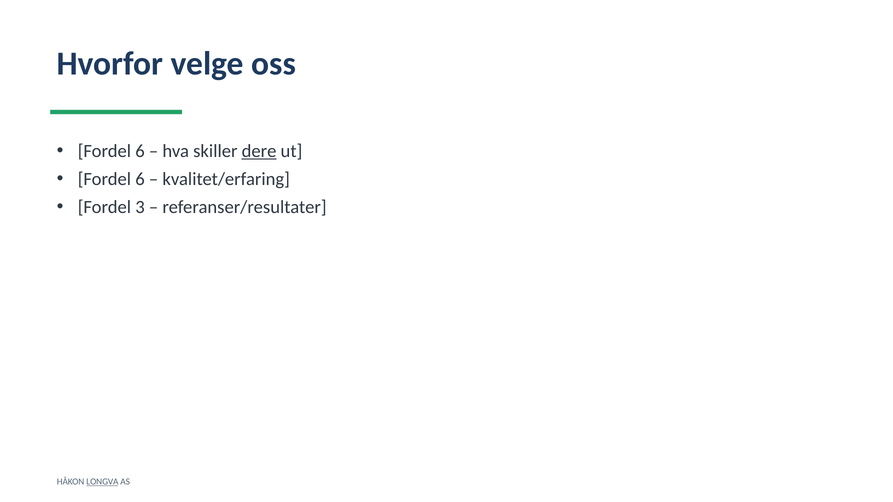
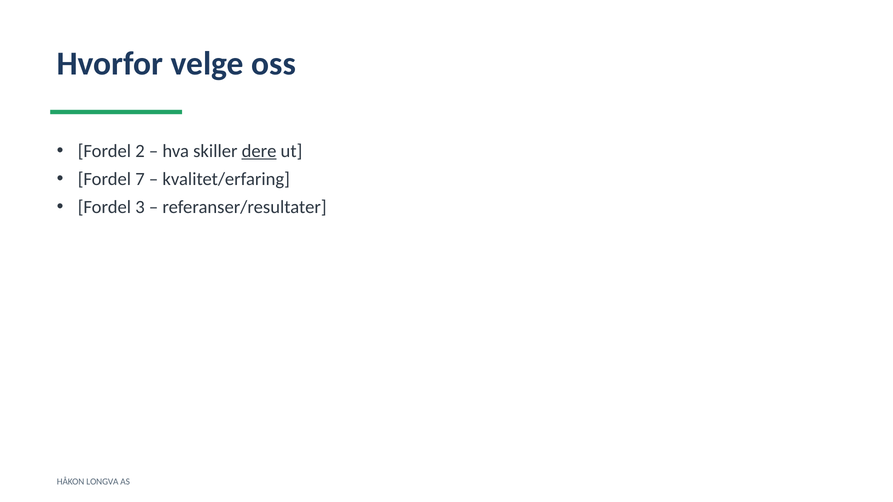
6: 6 -> 2 (140, 151)
6: 6 -> 7 (140, 179)
LONGVA underline: present -> none (102, 482)
